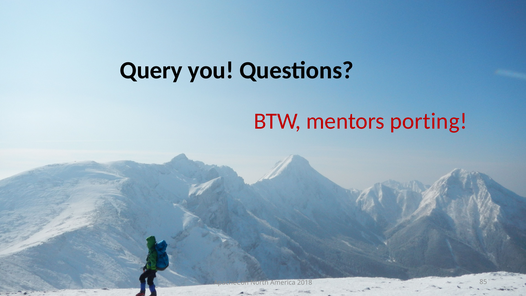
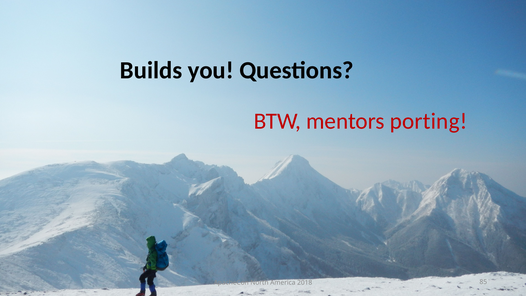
Query: Query -> Builds (151, 70)
